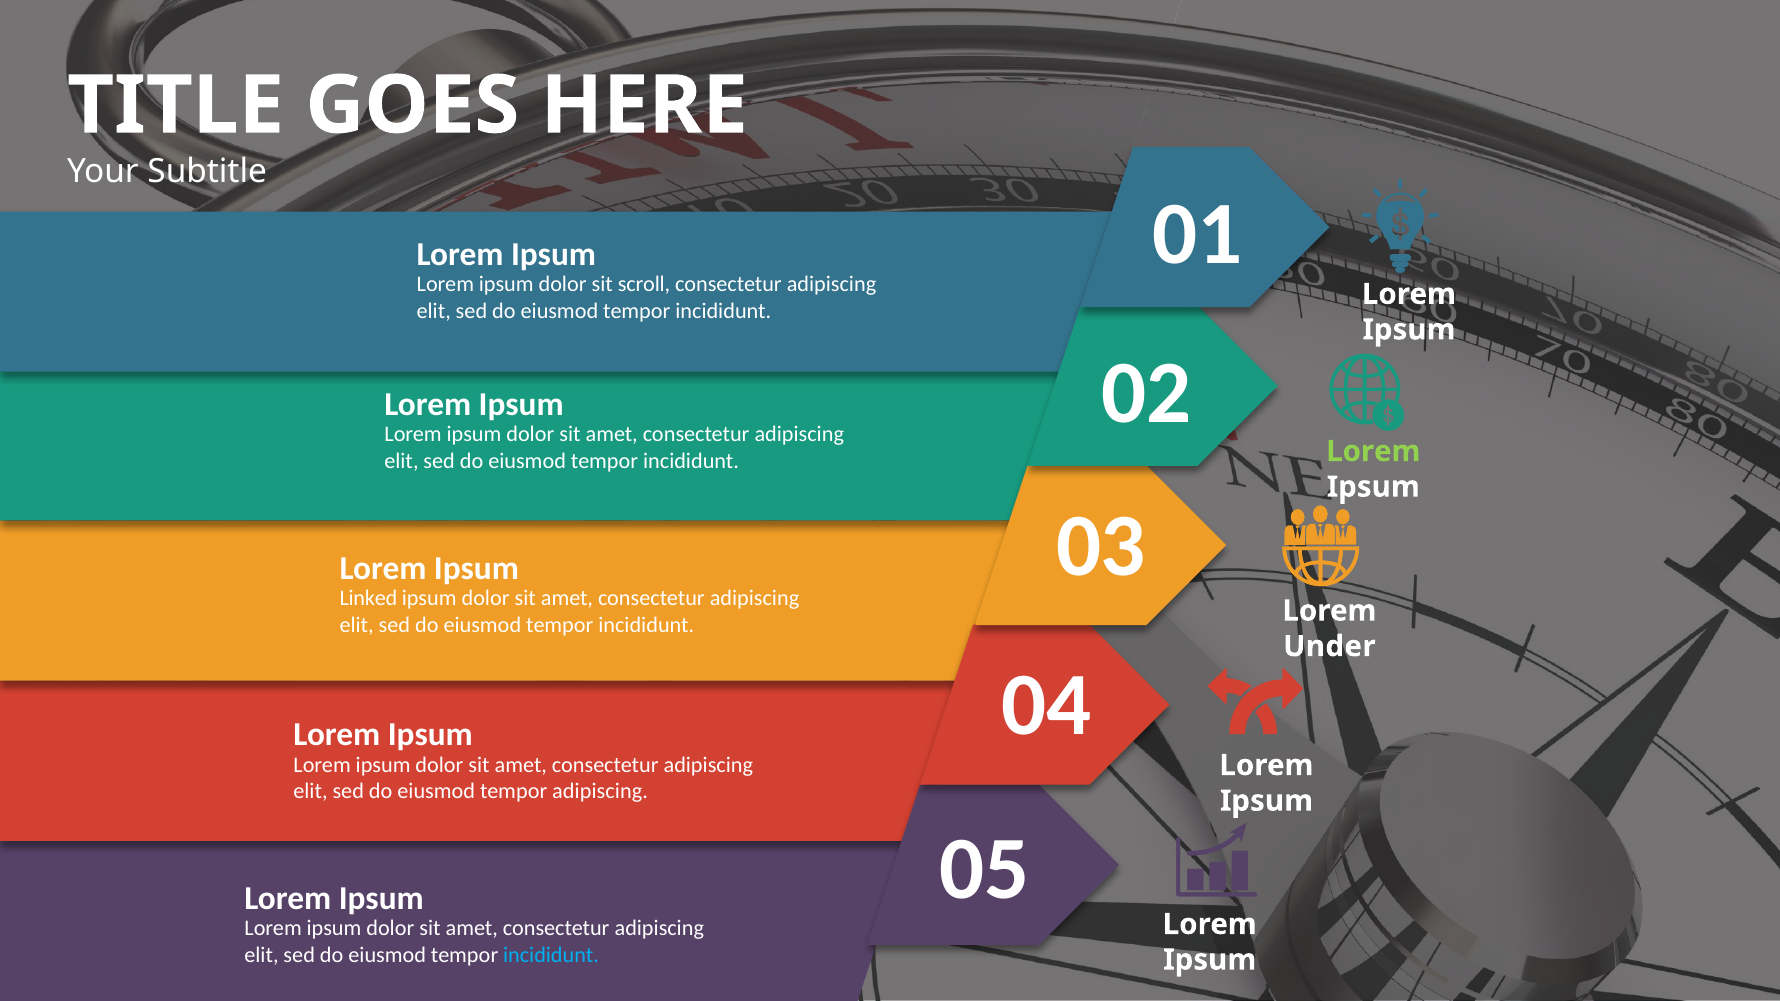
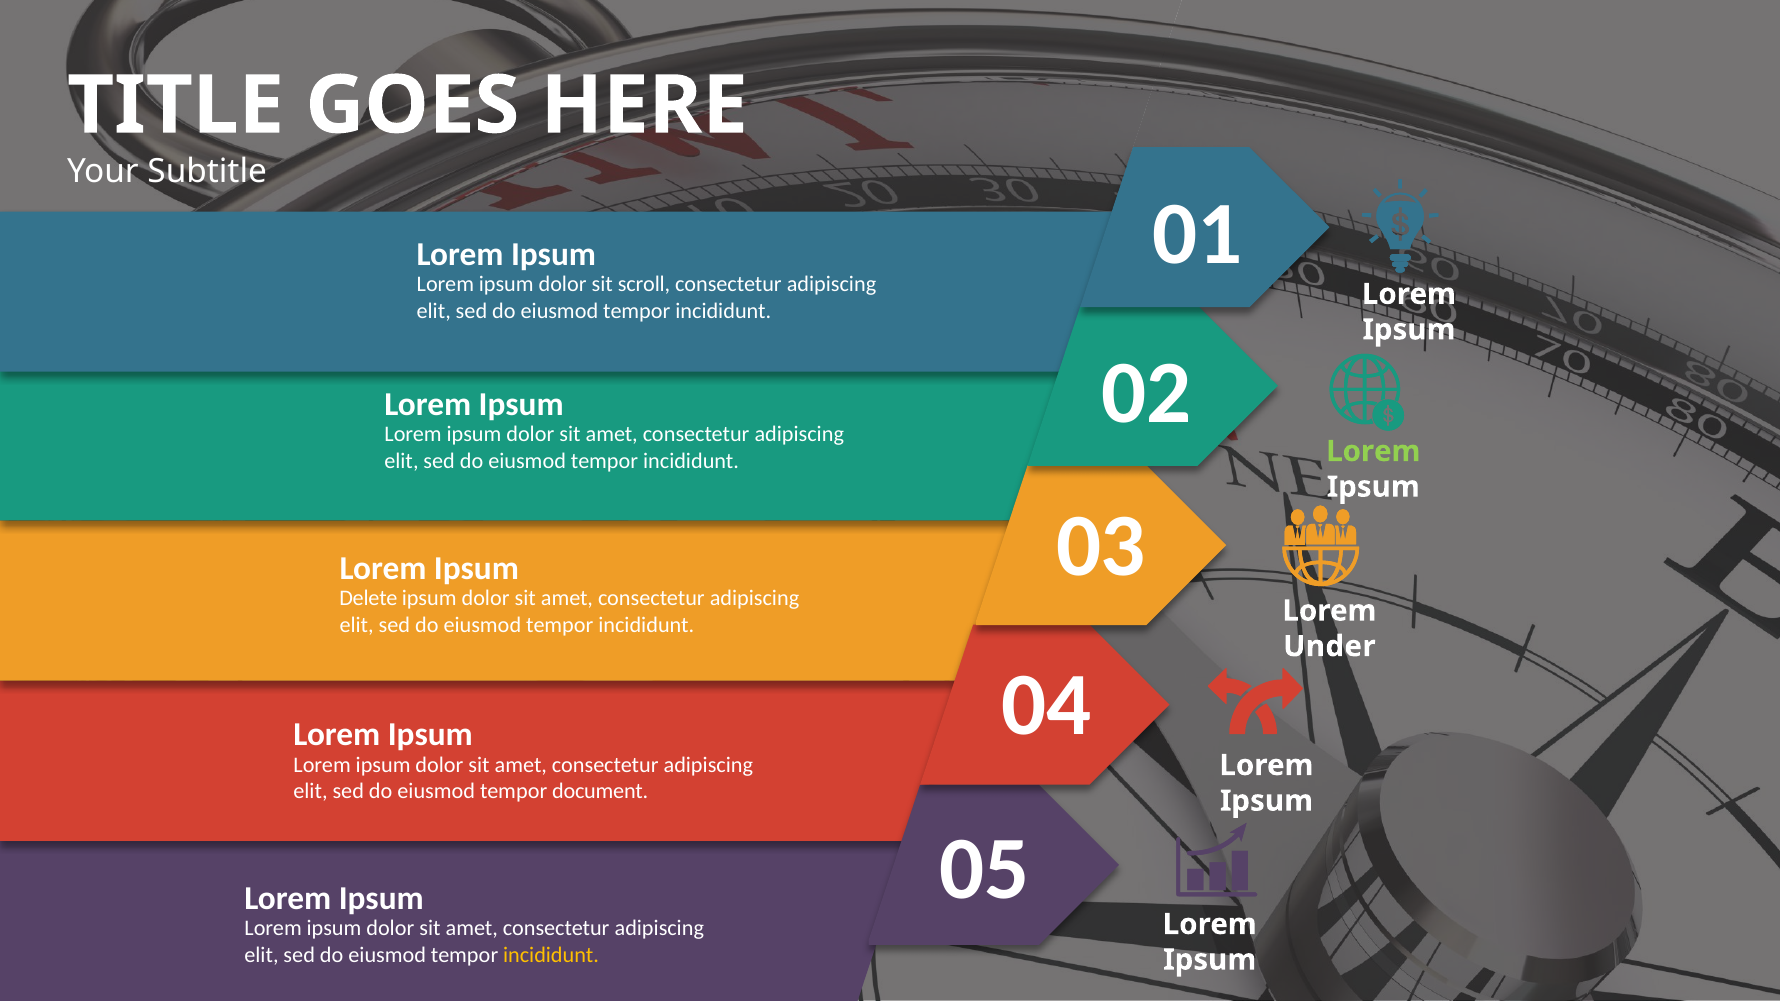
Linked: Linked -> Delete (368, 598)
tempor adipiscing: adipiscing -> document (600, 792)
incididunt colour: light blue -> yellow (551, 955)
